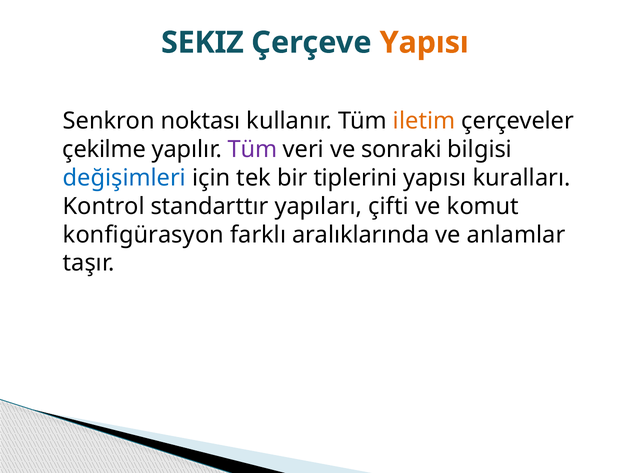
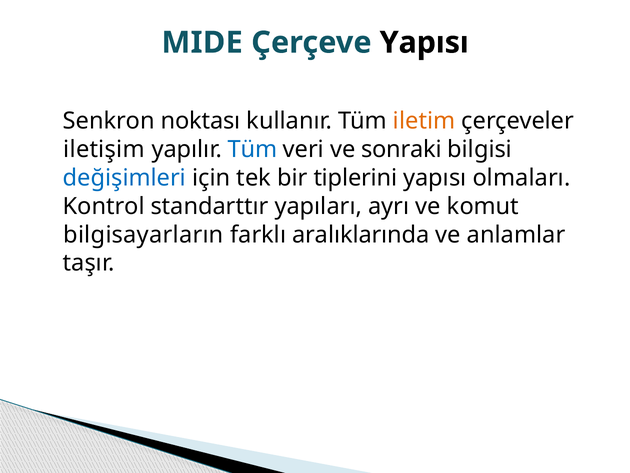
SEKIZ: SEKIZ -> MIDE (202, 43)
Yapısı colour: orange -> black (424, 43)
çekilme: çekilme -> iletişim (104, 149)
Tüm colour: purple -> blue (252, 149)
kuralları: kuralları -> olmaları (521, 178)
çifti: çifti -> ayrı (389, 206)
konfigürasyon: konfigürasyon -> bilgisayarların (143, 235)
